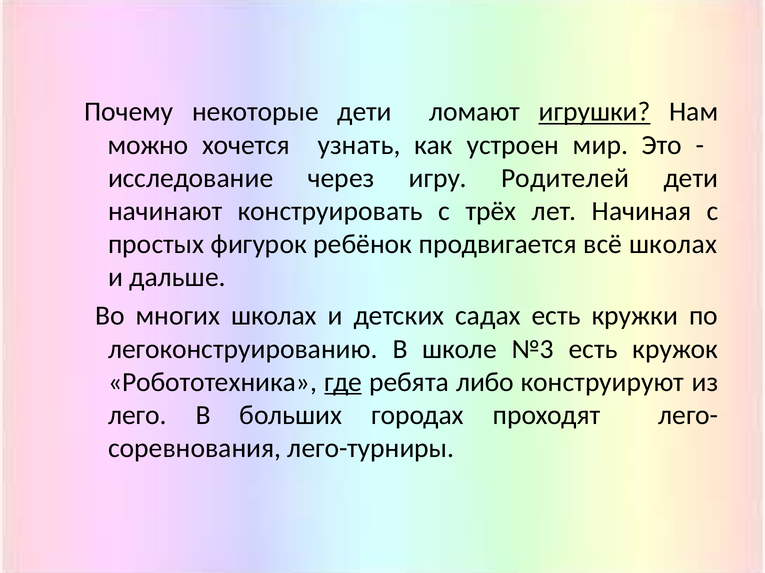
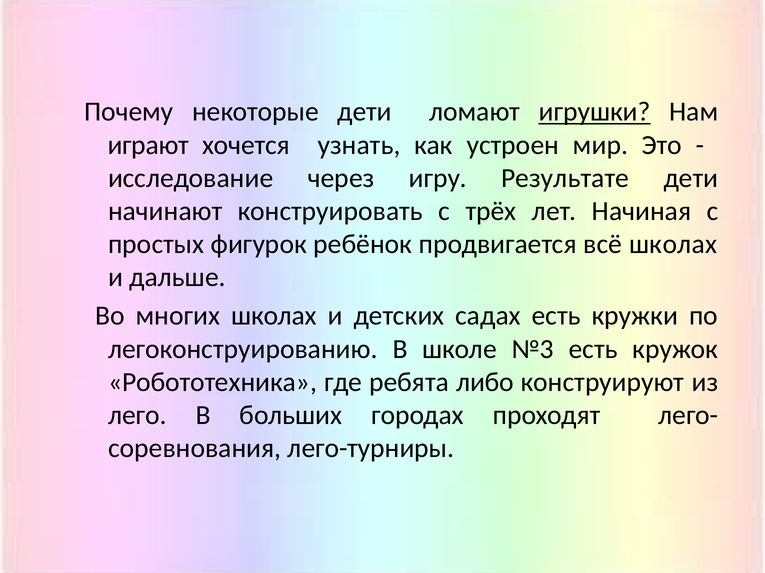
можно: можно -> играют (148, 145)
Родителей: Родителей -> Результате (565, 178)
где underline: present -> none (343, 383)
